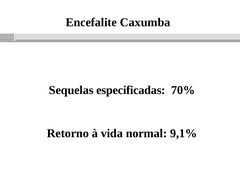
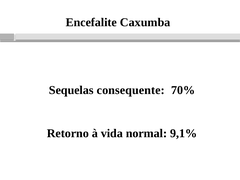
especificadas: especificadas -> consequente (131, 90)
